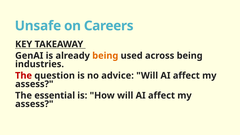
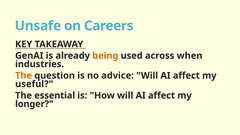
across being: being -> when (190, 56)
The colour: red -> orange (24, 76)
assess: assess -> useful (34, 84)
assess: assess -> longer (34, 104)
